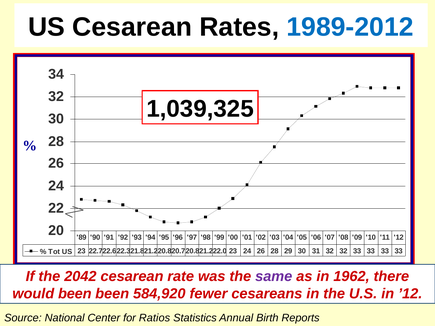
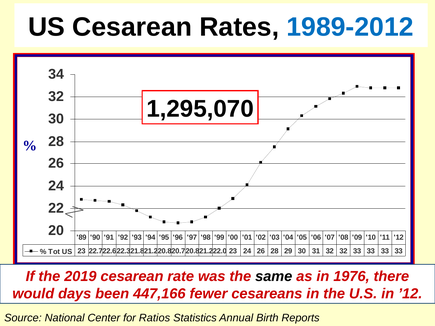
1,039,325: 1,039,325 -> 1,295,070 (200, 109)
2042: 2042 -> 2019 (80, 276)
same colour: purple -> black (274, 276)
1962: 1962 -> 1976 (351, 276)
would been: been -> days (75, 294)
584,920: 584,920 -> 447,166 (159, 294)
